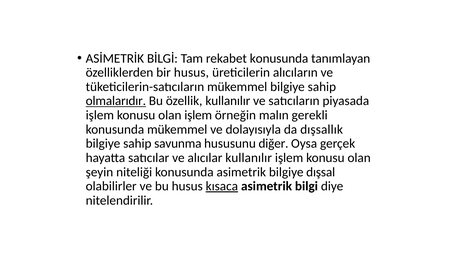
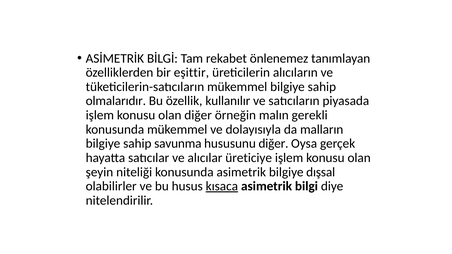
rekabet konusunda: konusunda -> önlenemez (279, 58)
bir husus: husus -> eşittir (191, 73)
olmalarıdır underline: present -> none (116, 101)
olan işlem: işlem -> diğer (198, 115)
dışsallık: dışsallık -> malların (322, 130)
alıcılar kullanılır: kullanılır -> üreticiye (249, 158)
